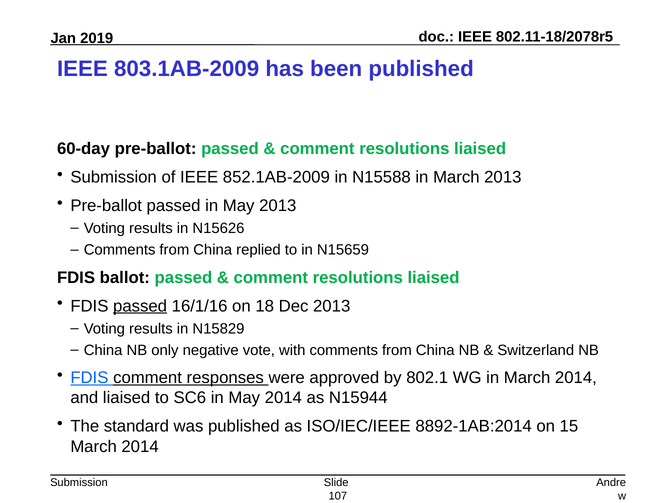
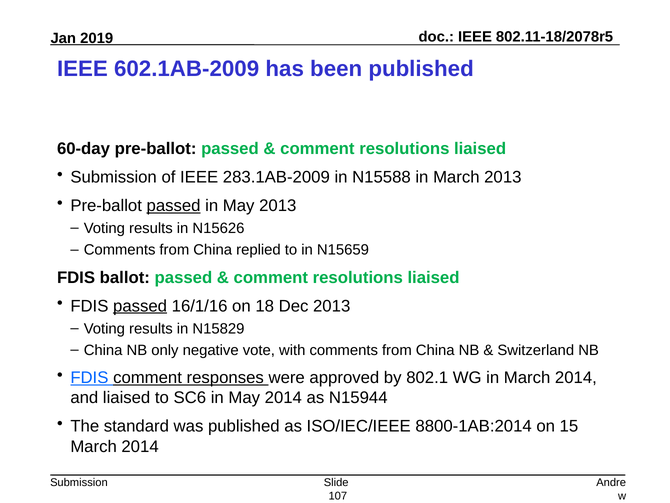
803.1AB-2009: 803.1AB-2009 -> 602.1AB-2009 (187, 69)
852.1AB-2009: 852.1AB-2009 -> 283.1AB-2009 (276, 177)
passed underline: none -> present (174, 206)
8892-1AB:2014: 8892-1AB:2014 -> 8800-1AB:2014 (474, 426)
